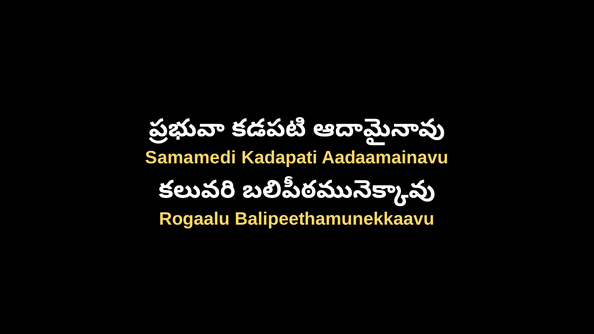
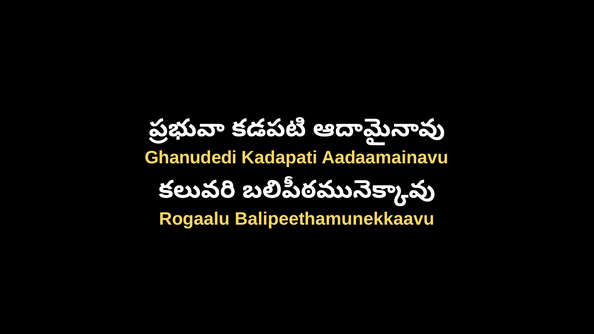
Samamedi: Samamedi -> Ghanudedi (191, 158)
